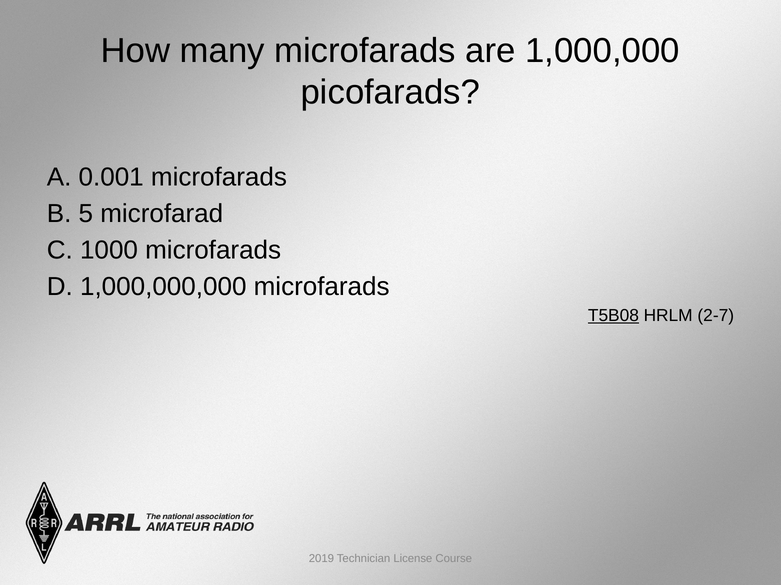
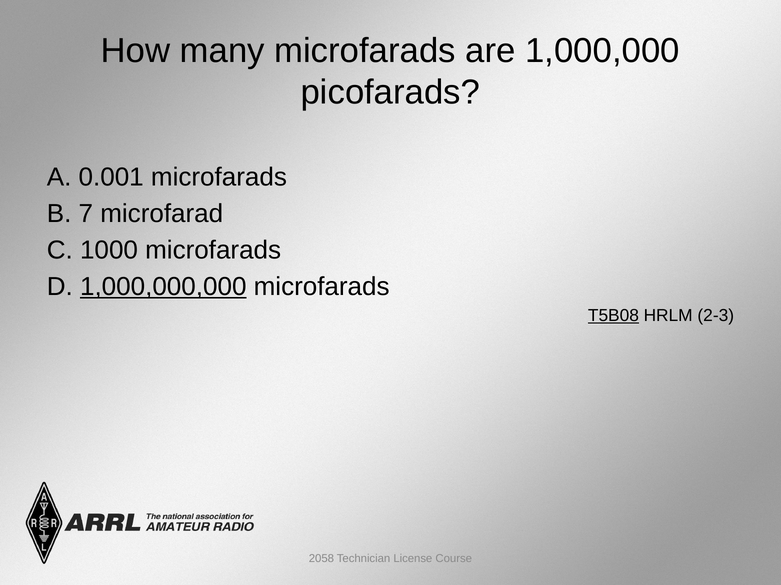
5: 5 -> 7 (86, 214)
1,000,000,000 underline: none -> present (163, 287)
2-7: 2-7 -> 2-3 (716, 316)
2019: 2019 -> 2058 (321, 559)
